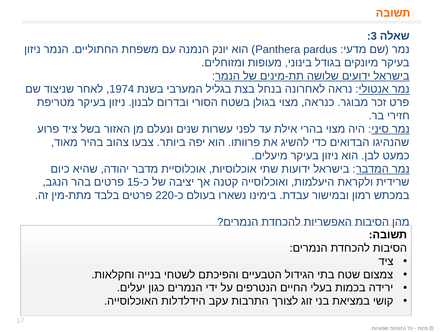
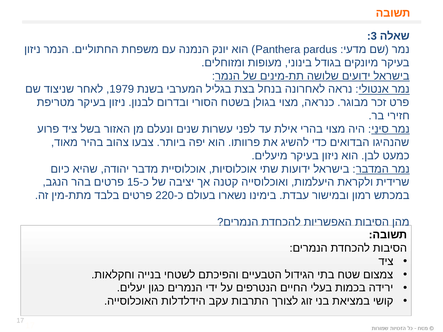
1974: 1974 -> 1979 (122, 89)
